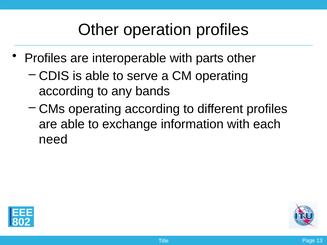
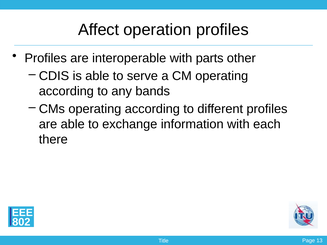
Other: Other -> Affect (99, 30)
need: need -> there (53, 140)
